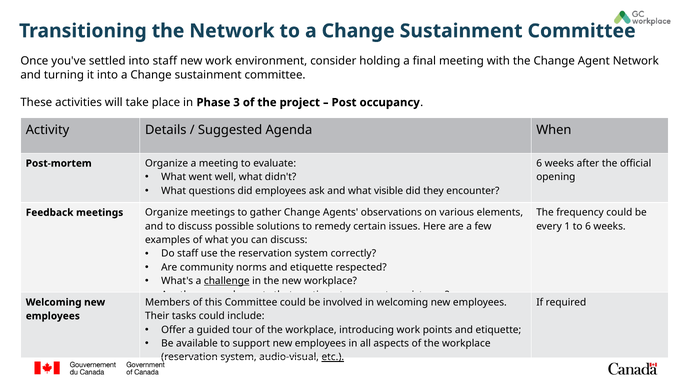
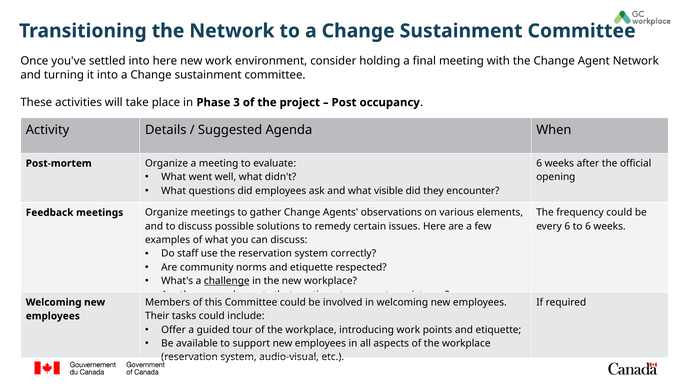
into staff: staff -> here (165, 61)
every 1: 1 -> 6 (567, 226)
etc underline: present -> none (333, 357)
